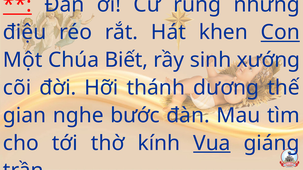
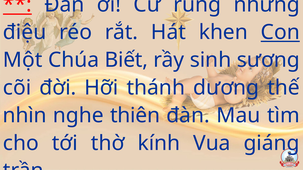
xướng: xướng -> sương (268, 60)
gian: gian -> nhìn (25, 116)
bước: bước -> thiên (135, 116)
Vua underline: present -> none (212, 143)
